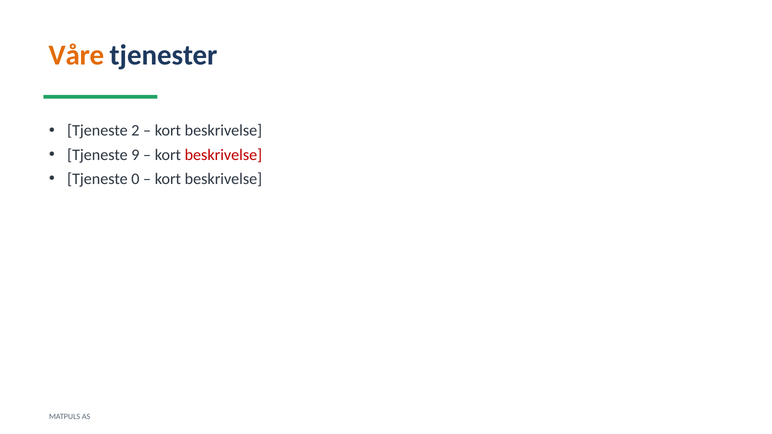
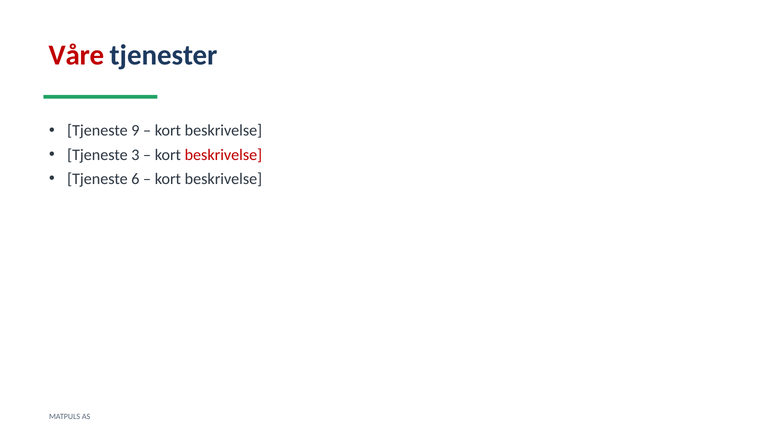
Våre colour: orange -> red (76, 55)
2: 2 -> 9 (135, 131)
9: 9 -> 3 (135, 155)
0: 0 -> 6 (135, 179)
